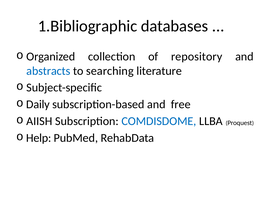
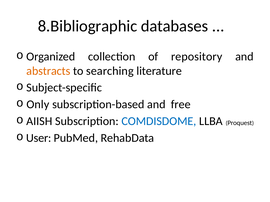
1.Bibliographic: 1.Bibliographic -> 8.Bibliographic (88, 26)
abstracts colour: blue -> orange (48, 71)
Daily: Daily -> Only (38, 105)
Help: Help -> User (39, 138)
